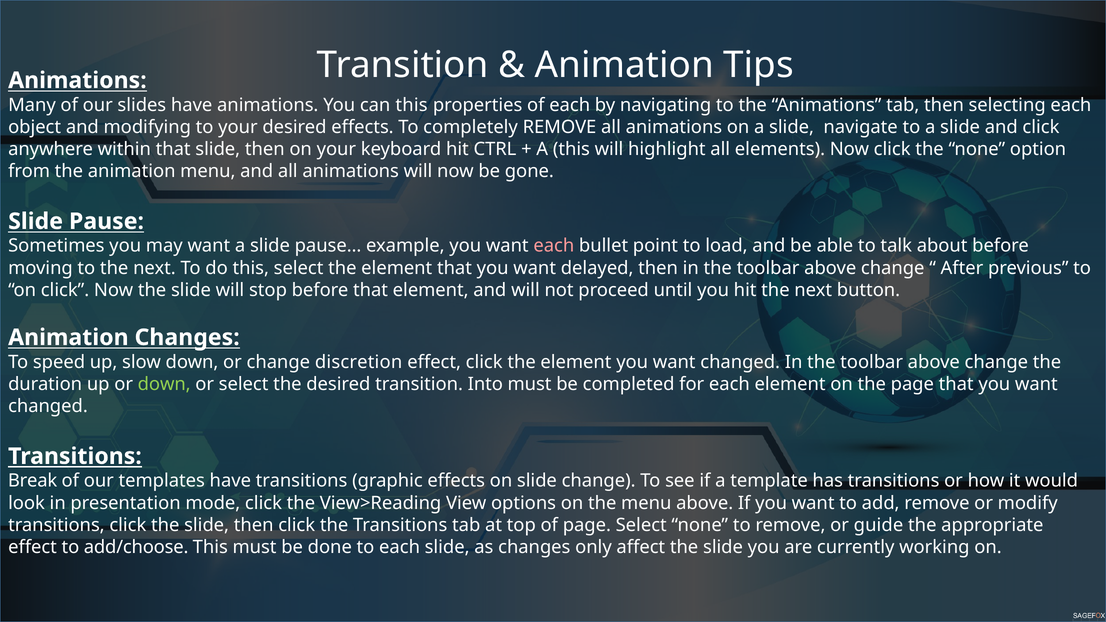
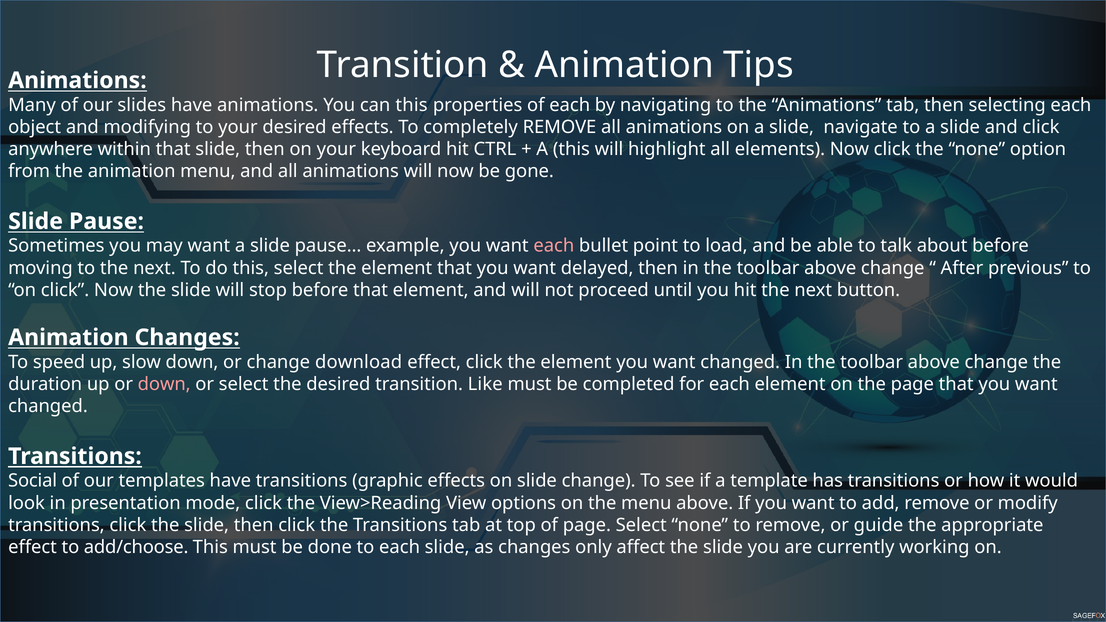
discretion: discretion -> download (359, 362)
down colour: light green -> pink (164, 384)
Into: Into -> Like (485, 384)
Break: Break -> Social (33, 481)
